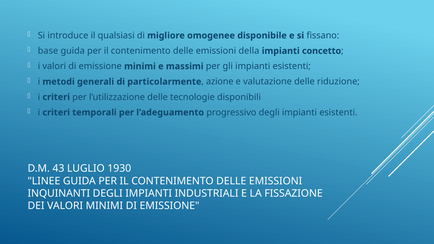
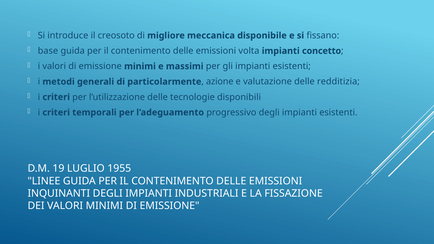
qualsiasi: qualsiasi -> creosoto (116, 36)
omogenee: omogenee -> meccanica (211, 36)
della: della -> volta (249, 51)
riduzione: riduzione -> redditizia (338, 82)
43: 43 -> 19 (58, 169)
1930: 1930 -> 1955 (119, 169)
